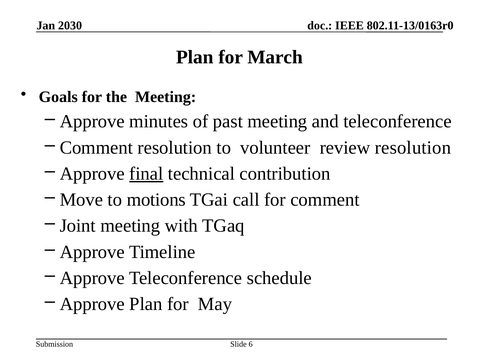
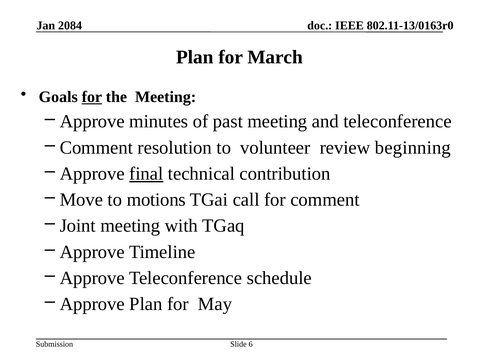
2030: 2030 -> 2084 (70, 26)
for underline: none -> present (92, 97)
review resolution: resolution -> beginning (413, 148)
